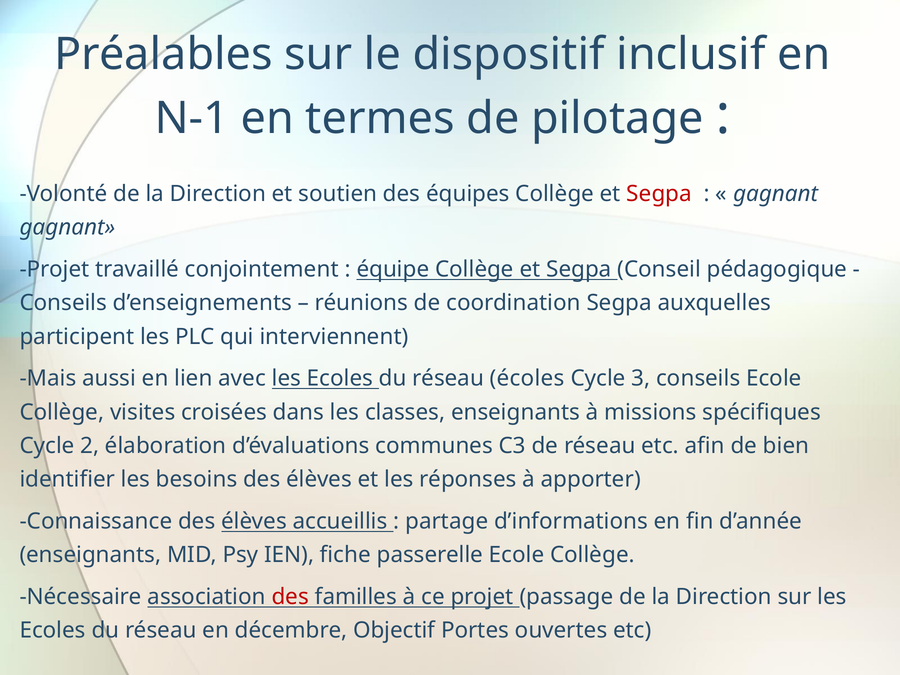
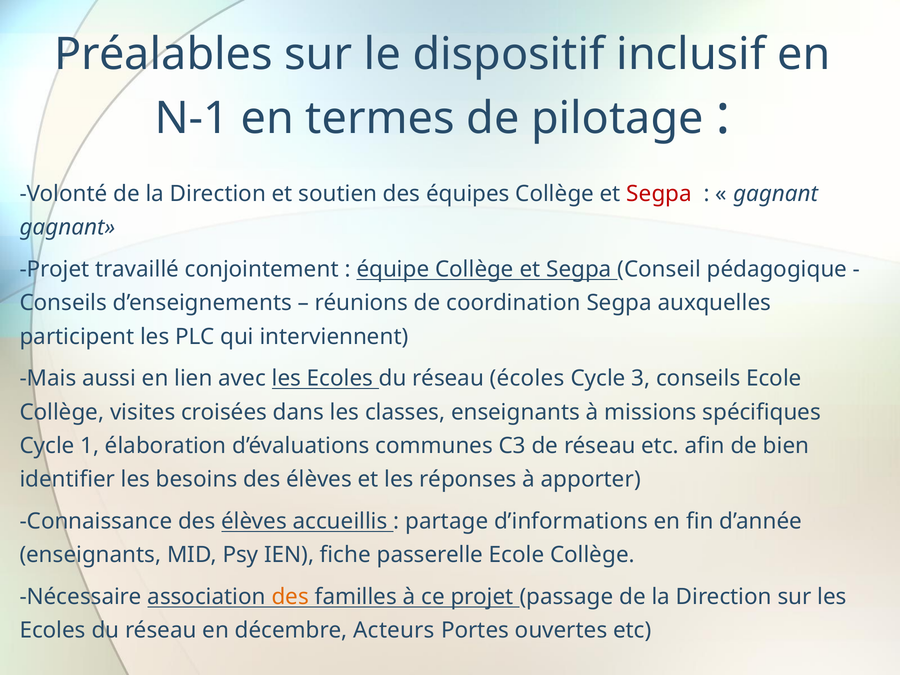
2: 2 -> 1 (90, 446)
des colour: red -> orange (290, 597)
Objectif: Objectif -> Acteurs (394, 631)
